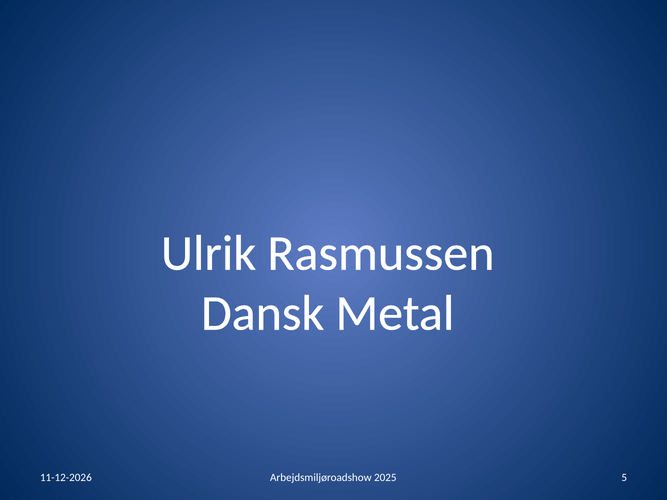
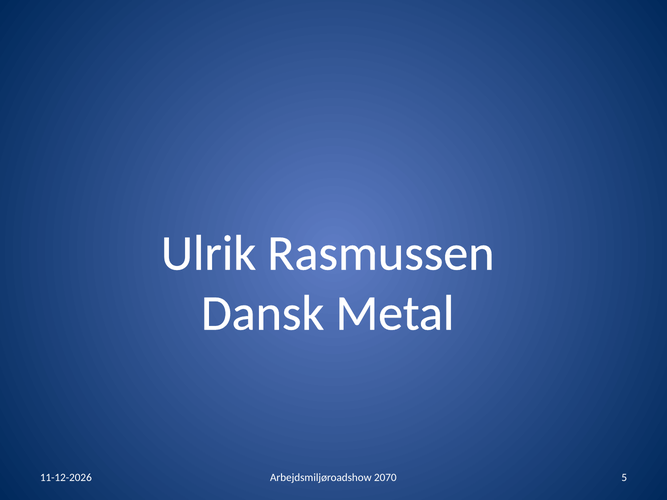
2025: 2025 -> 2070 (385, 478)
